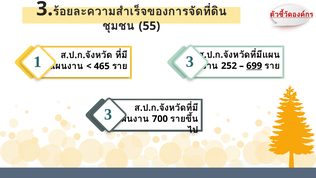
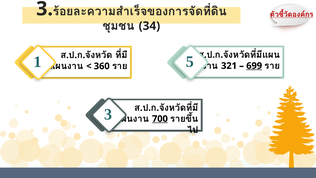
55: 55 -> 34 (149, 26)
1 3: 3 -> 5 (190, 61)
252: 252 -> 321 (229, 66)
465: 465 -> 360 (102, 66)
700 underline: none -> present (160, 119)
